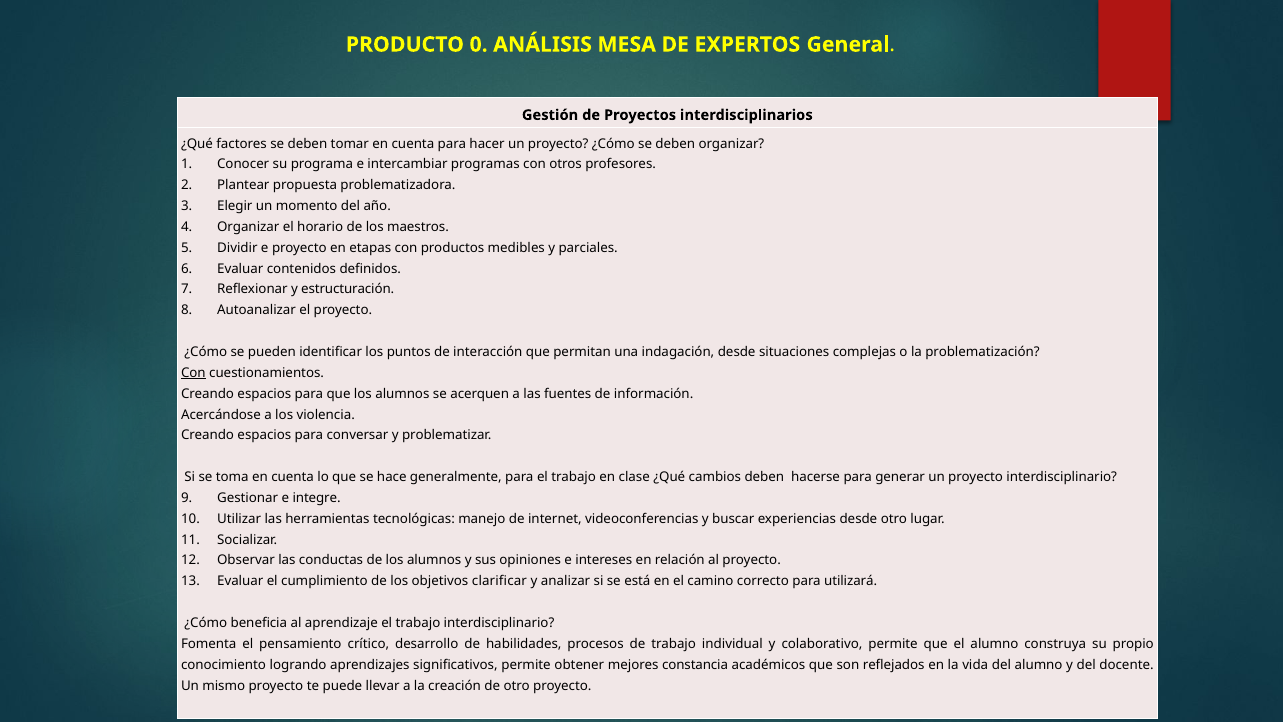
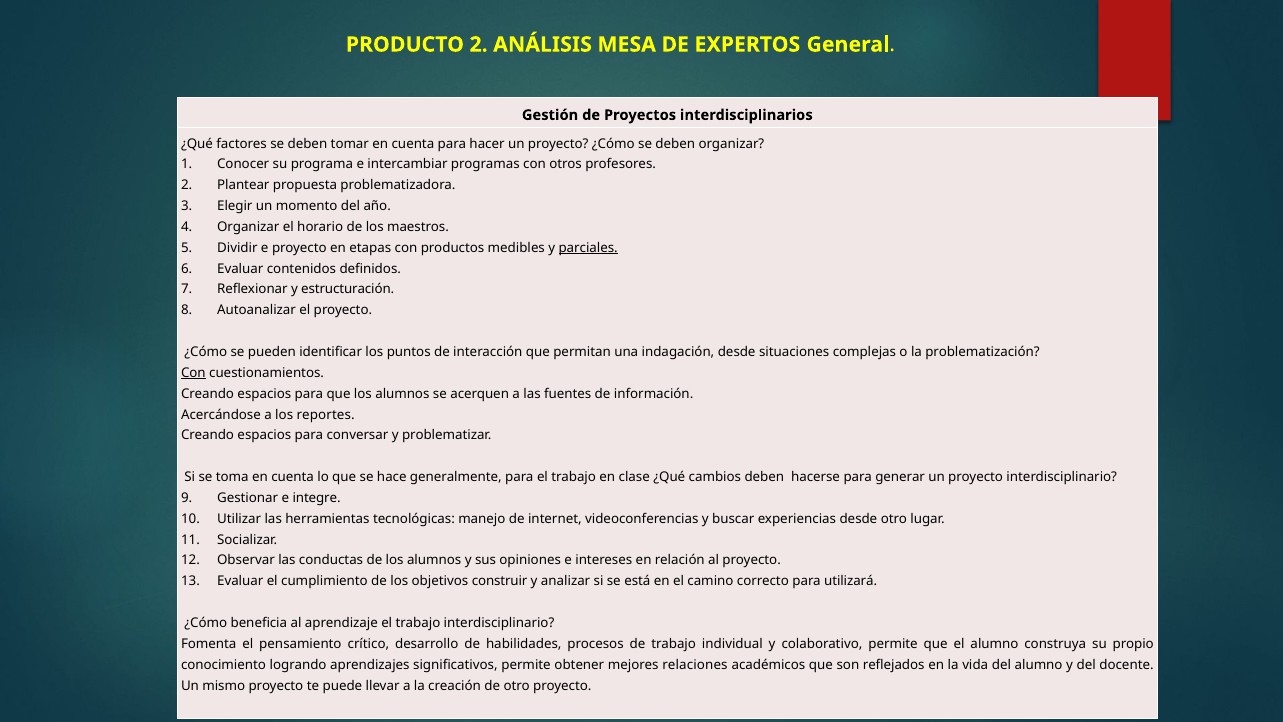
PRODUCTO 0: 0 -> 2 (479, 45)
parciales underline: none -> present (588, 248)
violencia: violencia -> reportes (326, 414)
clarificar: clarificar -> construir (500, 581)
constancia: constancia -> relaciones (695, 664)
